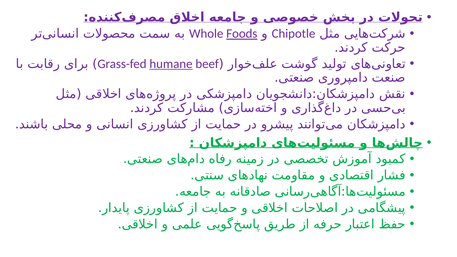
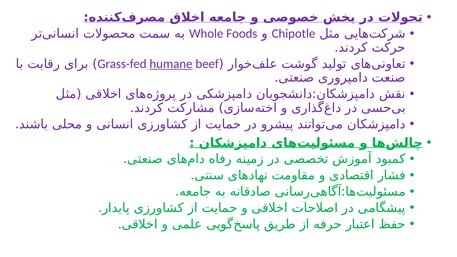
Foods underline: present -> none (242, 34)
